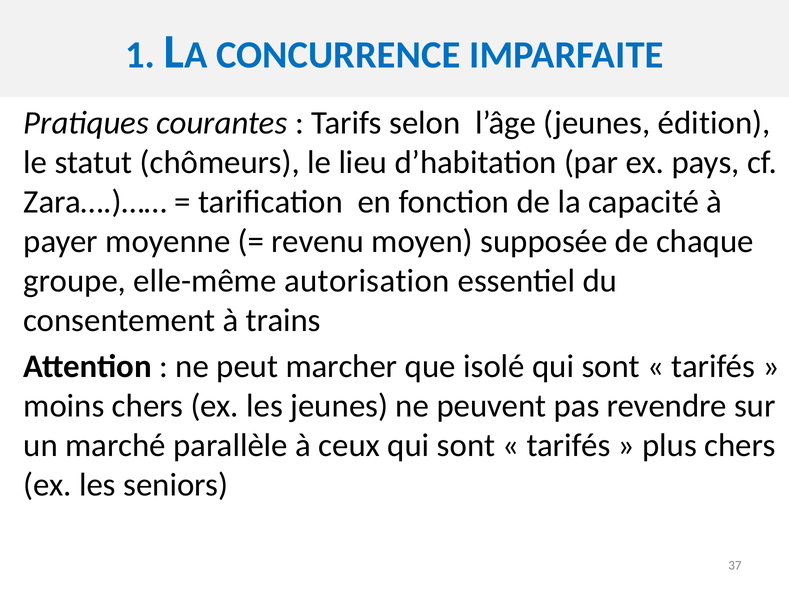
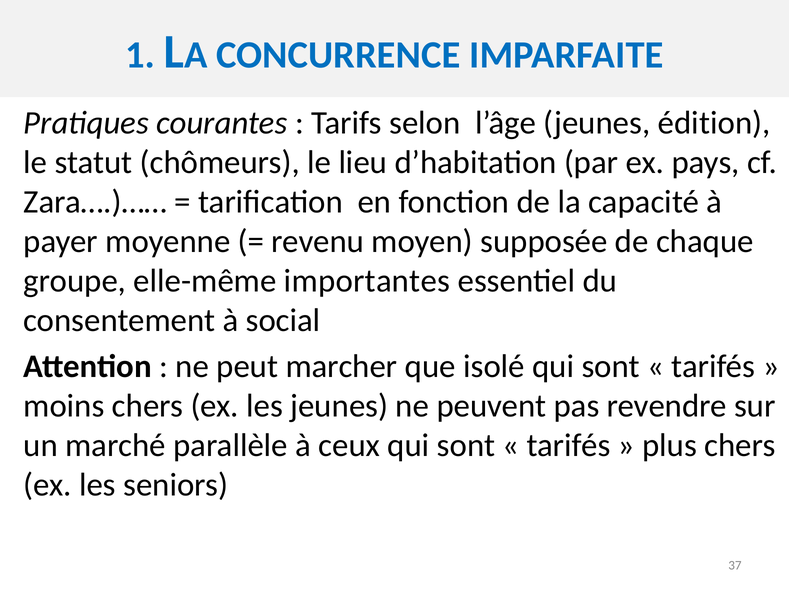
autorisation: autorisation -> importantes (367, 281)
trains: trains -> social (283, 320)
